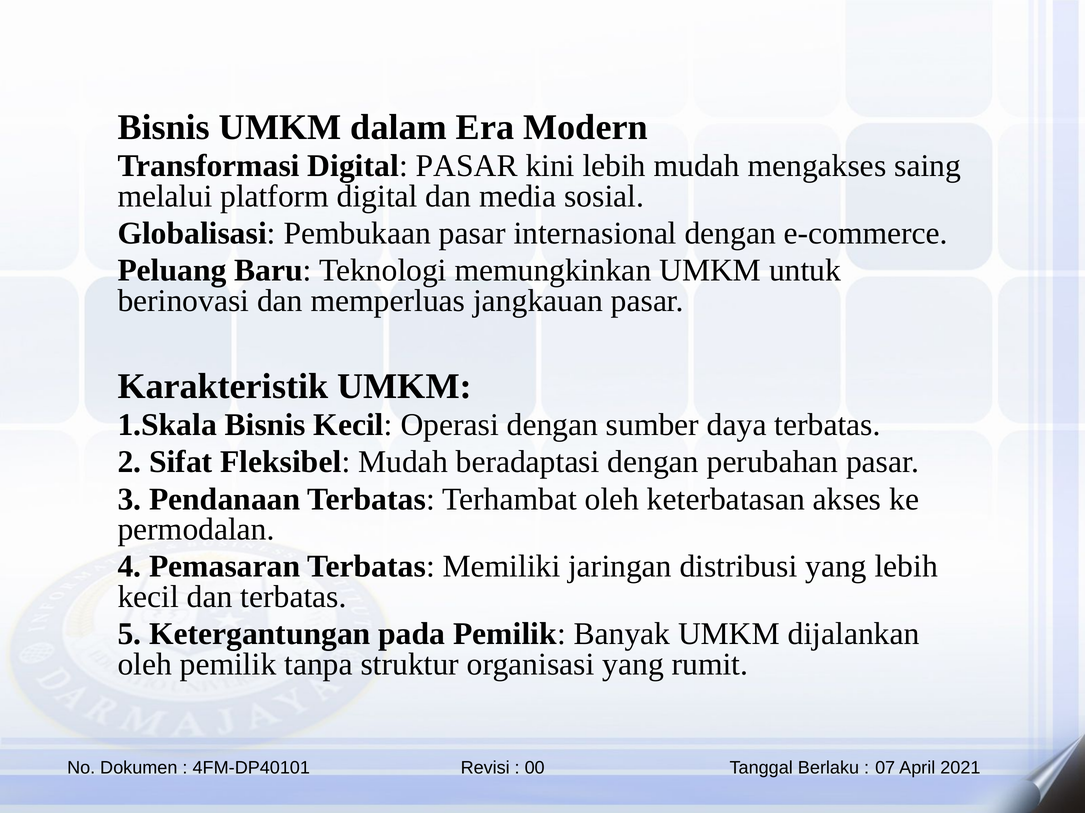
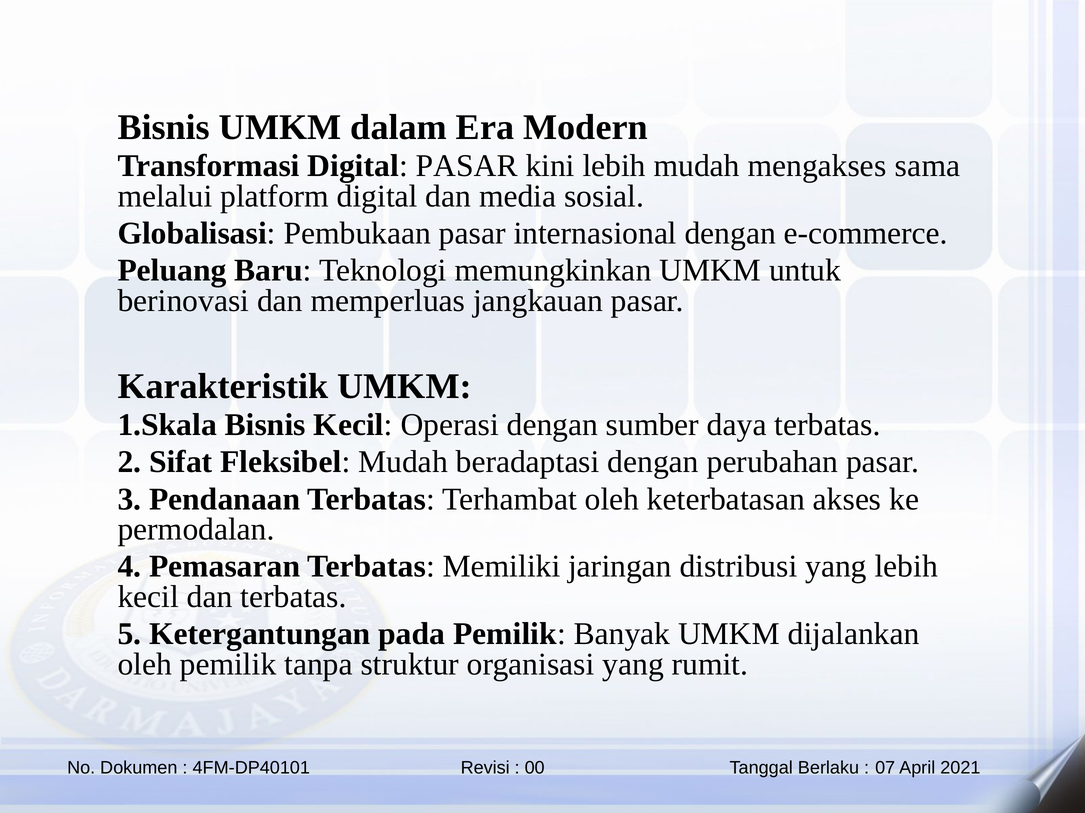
saing: saing -> sama (927, 166)
